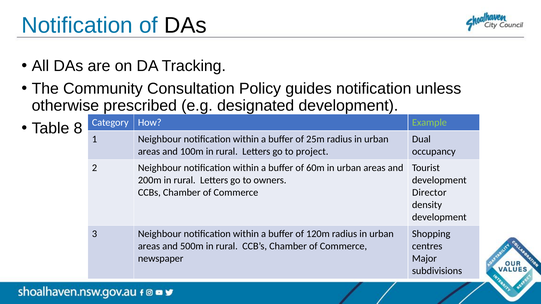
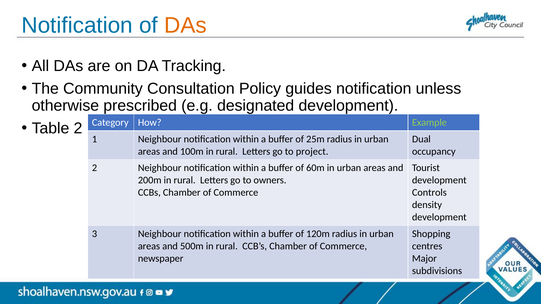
DAs colour: black -> orange (185, 25)
Table 8: 8 -> 2 (78, 128)
Director: Director -> Controls (429, 193)
